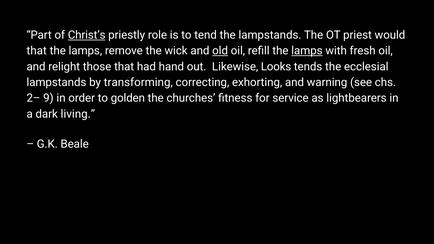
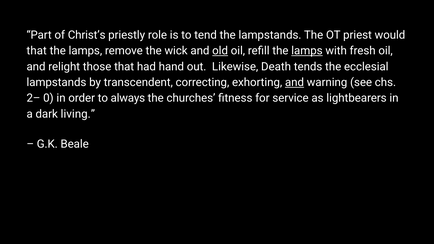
Christ’s underline: present -> none (87, 35)
Looks: Looks -> Death (276, 67)
transforming: transforming -> transcendent (138, 82)
and underline: none -> present (295, 82)
9: 9 -> 0 (48, 98)
golden: golden -> always (128, 98)
